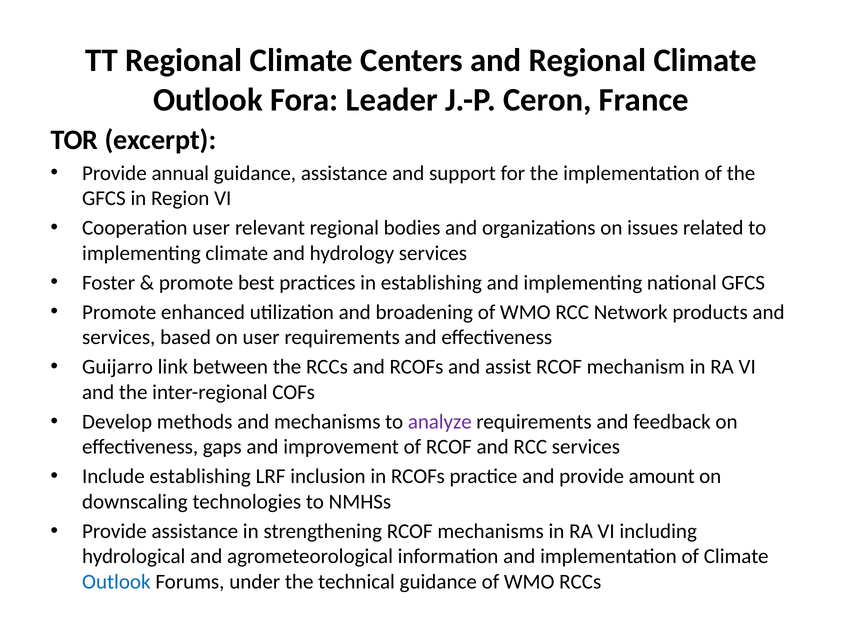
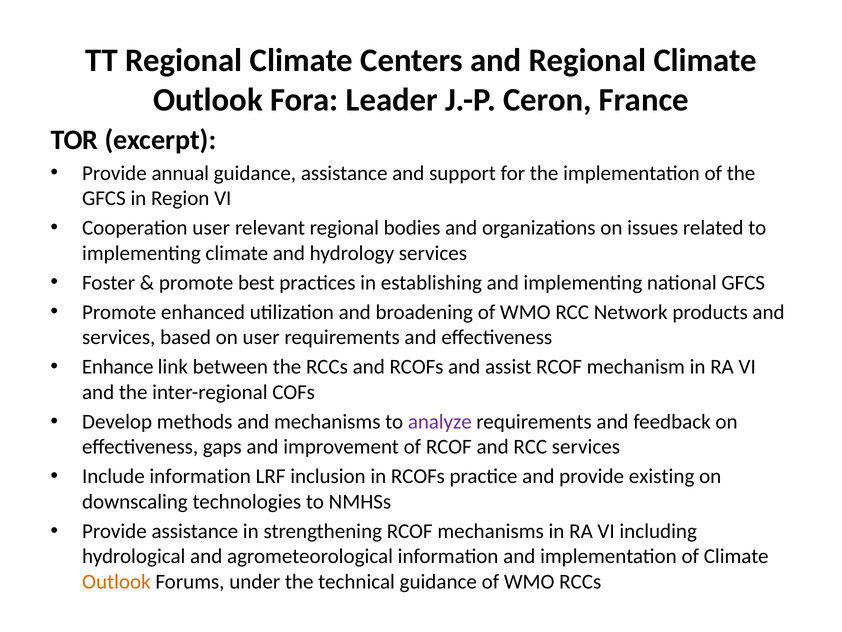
Guijarro: Guijarro -> Enhance (118, 367)
Include establishing: establishing -> information (200, 476)
amount: amount -> existing (662, 476)
Outlook colour: blue -> orange (116, 581)
